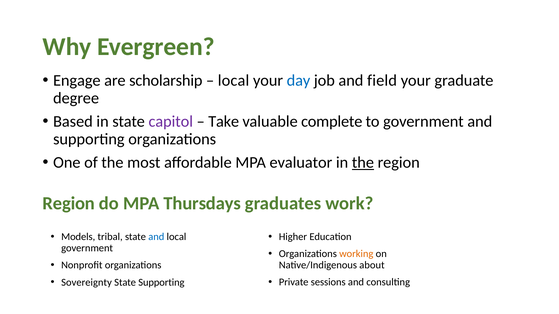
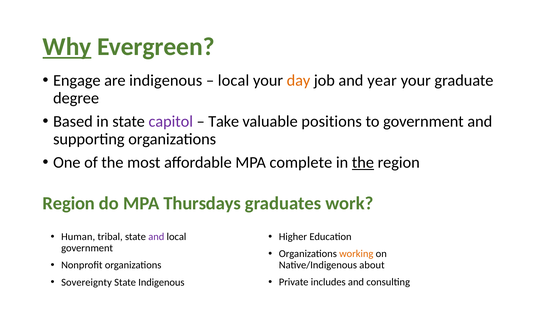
Why underline: none -> present (67, 47)
are scholarship: scholarship -> indigenous (166, 81)
day colour: blue -> orange (299, 81)
field: field -> year (382, 81)
complete: complete -> positions (332, 122)
evaluator: evaluator -> complete (301, 163)
Models: Models -> Human (78, 237)
and colour: blue -> purple (156, 237)
State Supporting: Supporting -> Indigenous (161, 283)
sessions: sessions -> includes (328, 283)
